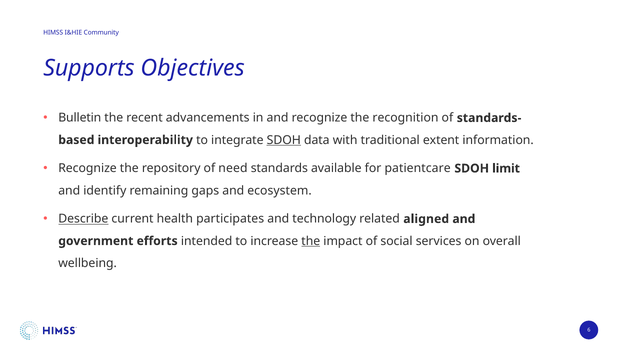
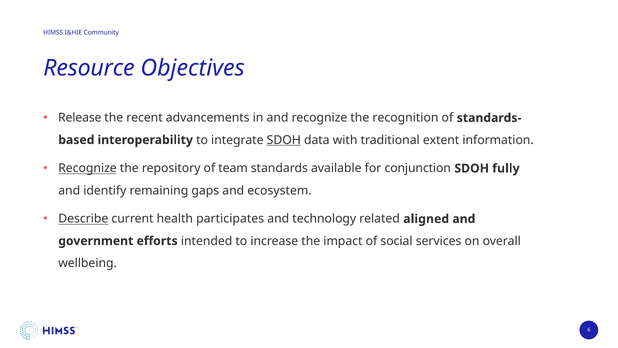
Supports: Supports -> Resource (89, 68)
Bulletin: Bulletin -> Release (80, 118)
Recognize underline: none -> present (88, 168)
need: need -> team (233, 168)
patientcare: patientcare -> conjunction (418, 168)
limit: limit -> fully (506, 168)
the underline: present -> none (311, 241)
